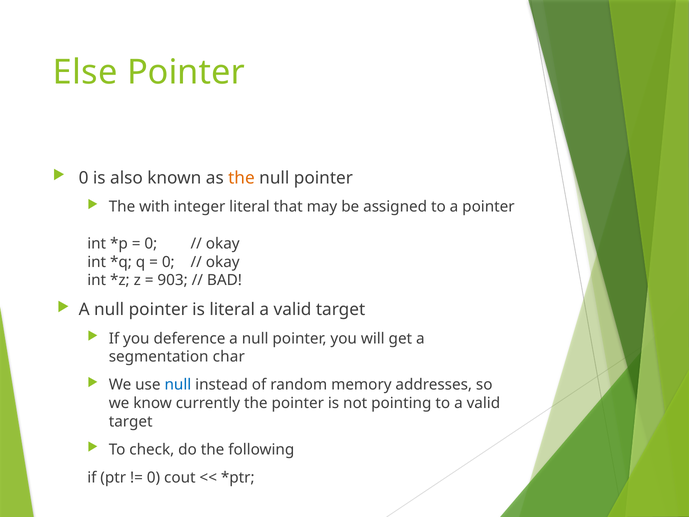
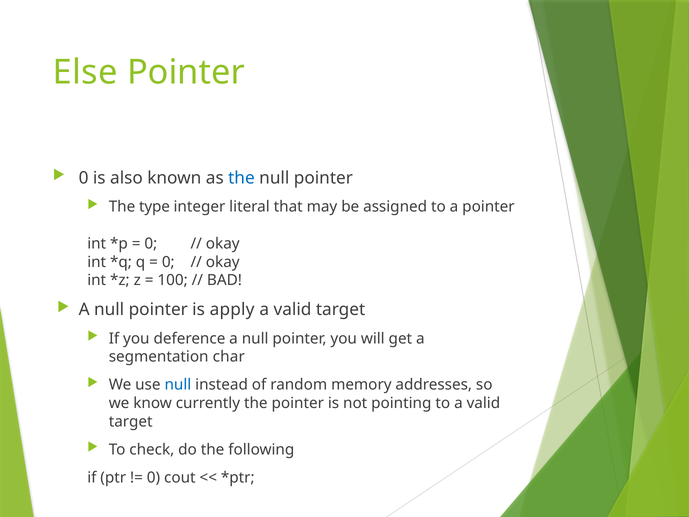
the colour: orange -> blue (241, 178)
with: with -> type (154, 207)
903: 903 -> 100 (173, 280)
is literal: literal -> apply (232, 309)
